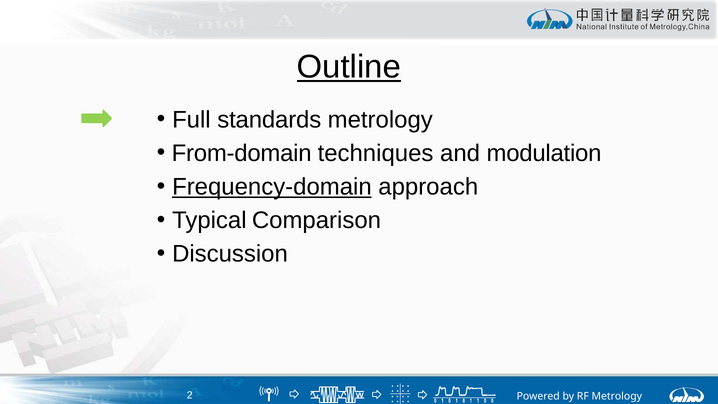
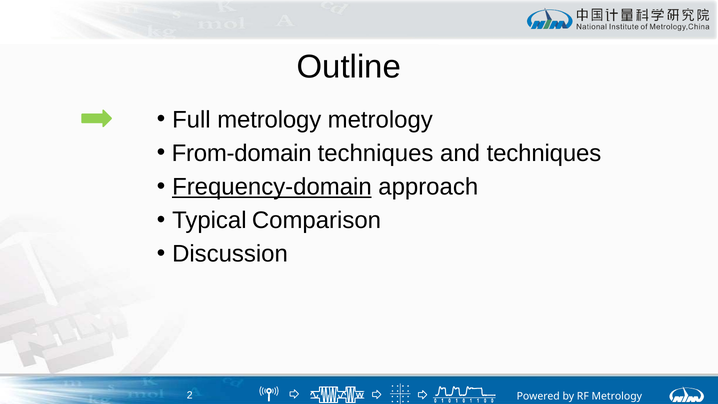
Outline underline: present -> none (349, 67)
Full standards: standards -> metrology (269, 120)
and modulation: modulation -> techniques (544, 153)
